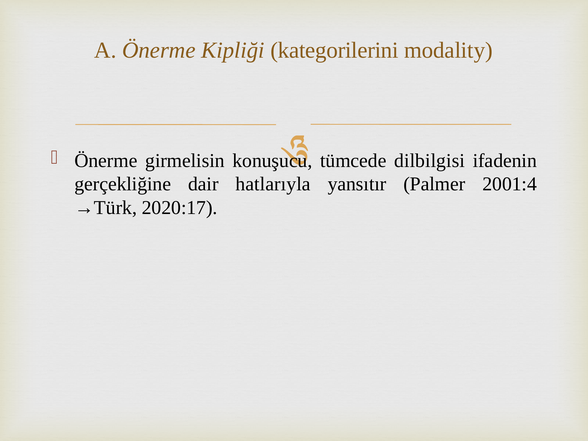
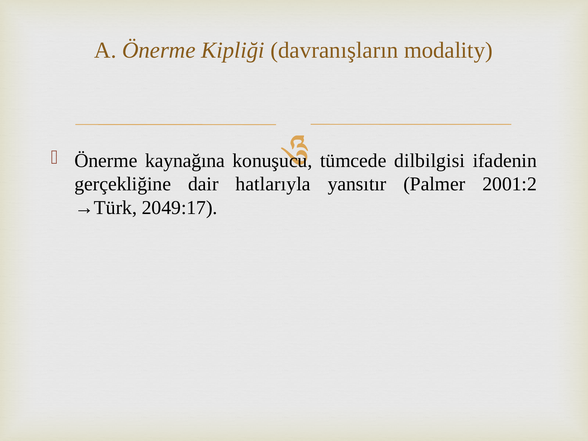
kategorilerini: kategorilerini -> davranışların (334, 50)
girmelisin: girmelisin -> kaynağına (185, 161)
2001:4: 2001:4 -> 2001:2 (510, 184)
2020:17: 2020:17 -> 2049:17 (180, 208)
